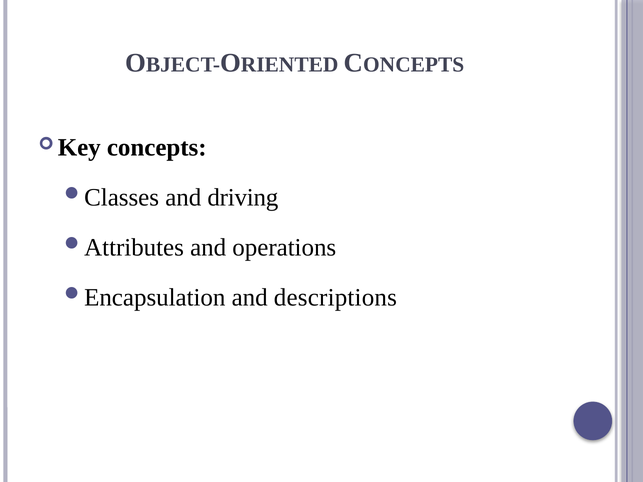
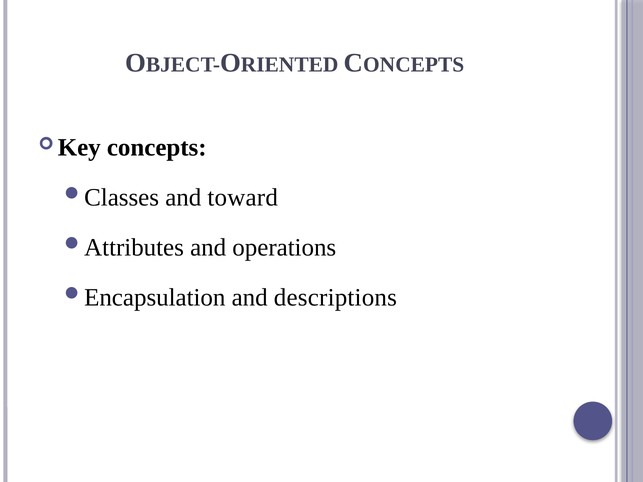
driving: driving -> toward (243, 198)
